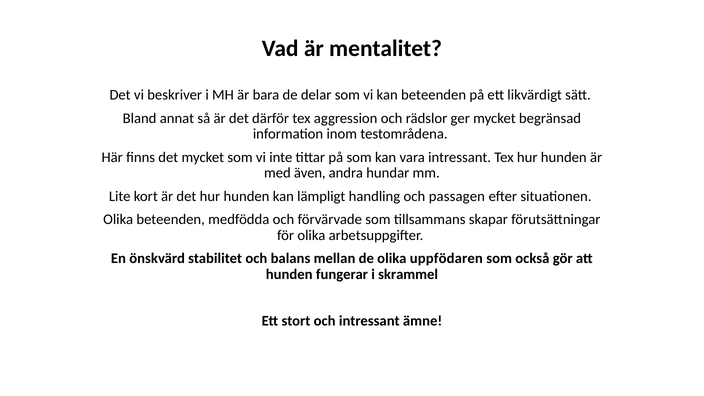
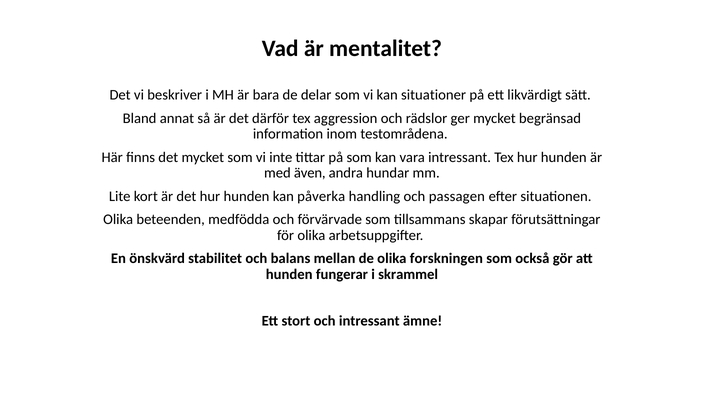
kan beteenden: beteenden -> situationer (434, 95)
lämpligt: lämpligt -> påverka (321, 196)
uppfödaren: uppfödaren -> forskningen (446, 259)
